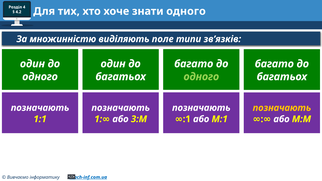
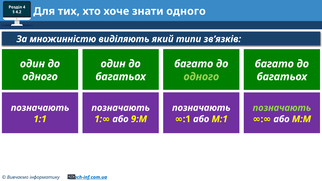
поле: поле -> який (163, 39)
позначають colour: yellow -> light green (282, 108)
3:М: 3:М -> 9:М (139, 119)
